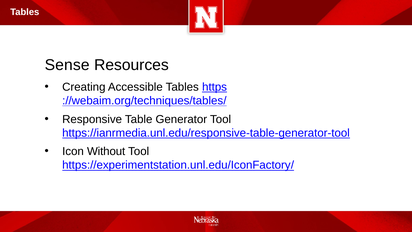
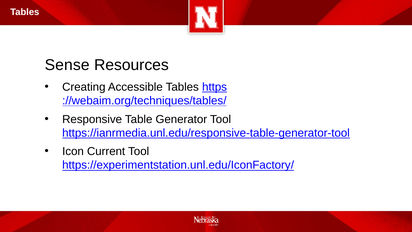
Without: Without -> Current (106, 151)
